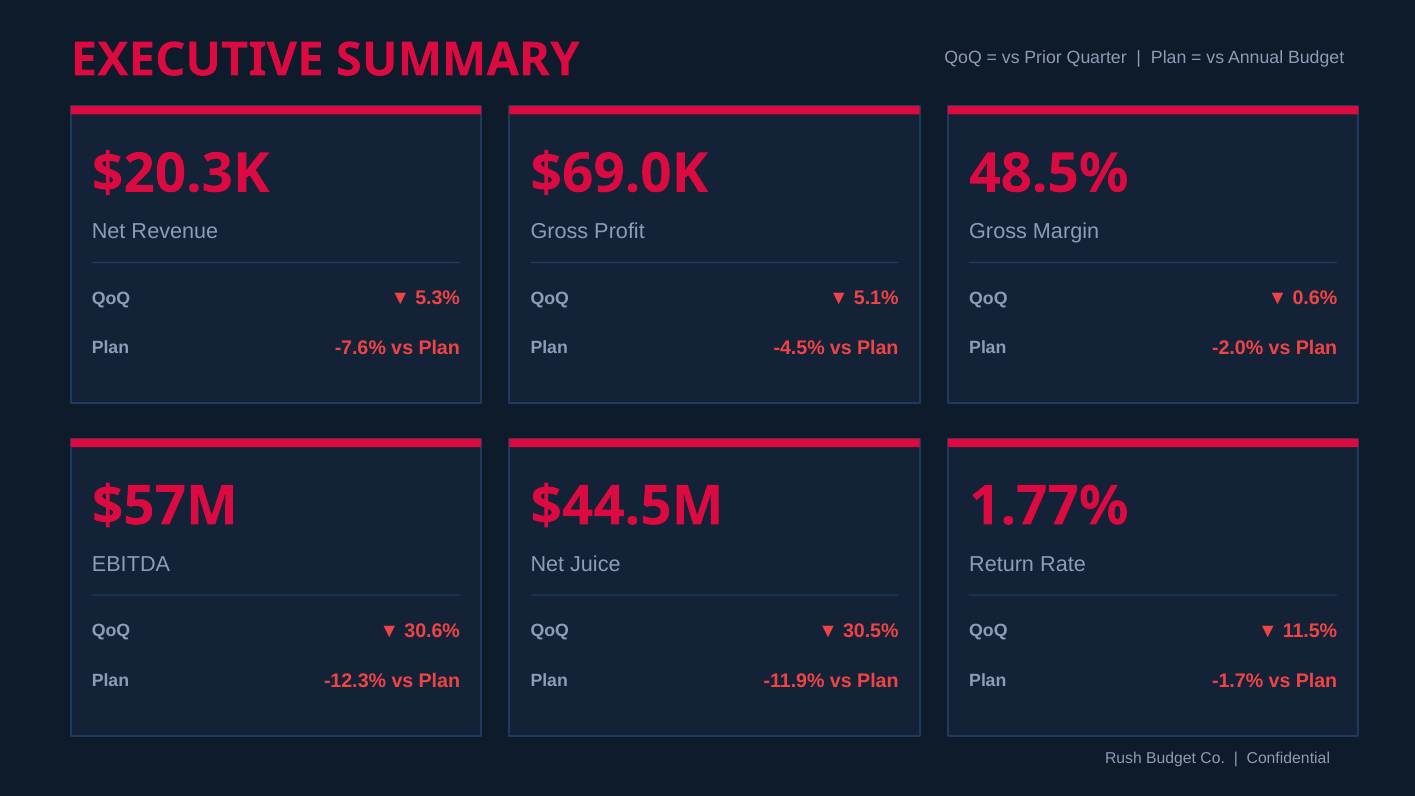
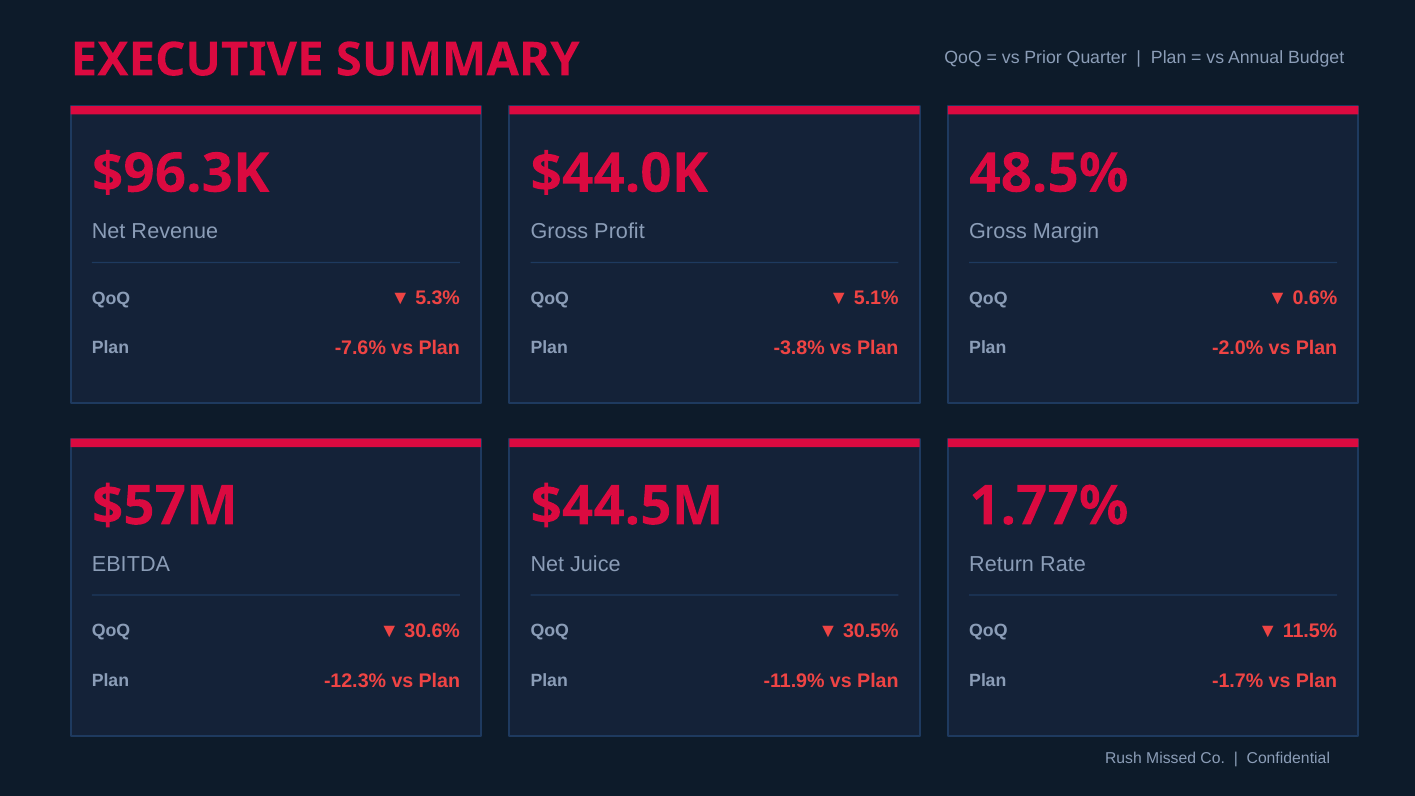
$20.3K: $20.3K -> $96.3K (181, 174)
$69.0K: $69.0K -> $44.0K (619, 174)
-4.5%: -4.5% -> -3.8% (799, 348)
Rush Budget: Budget -> Missed (1171, 758)
